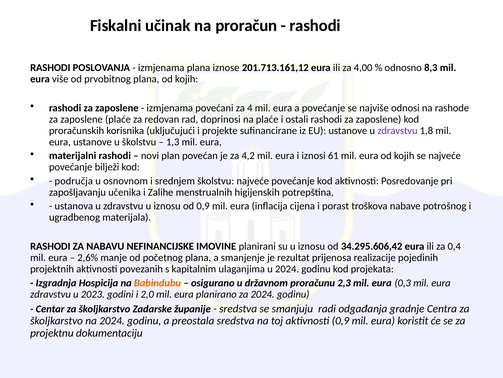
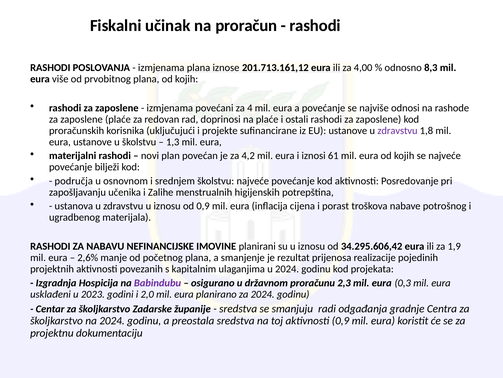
0,4: 0,4 -> 1,9 (454, 246)
Babindubu colour: orange -> purple (158, 282)
zdravstvu: zdravstvu -> usklađeni (50, 294)
